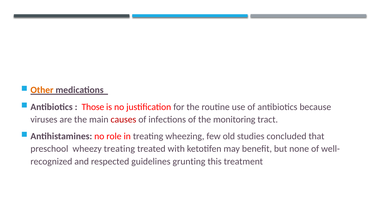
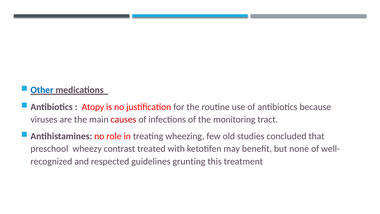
Other colour: orange -> blue (42, 90)
Those: Those -> Atopy (93, 107)
wheezy treating: treating -> contrast (119, 149)
